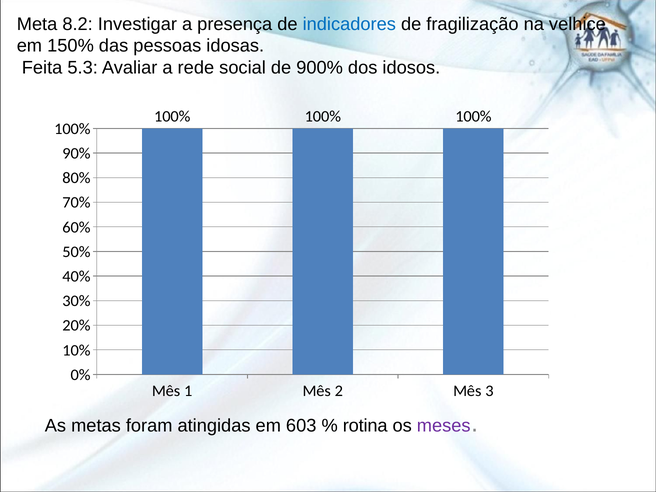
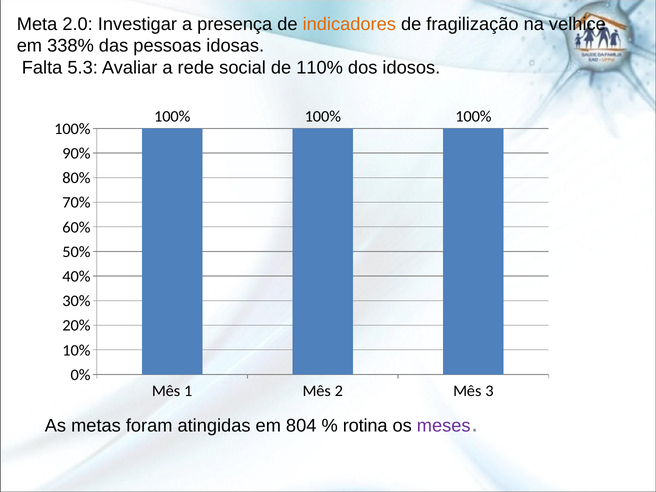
8.2: 8.2 -> 2.0 (78, 24)
indicadores colour: blue -> orange (349, 24)
150%: 150% -> 338% (71, 46)
Feita: Feita -> Falta (42, 68)
900%: 900% -> 110% (320, 68)
603: 603 -> 804 (301, 426)
